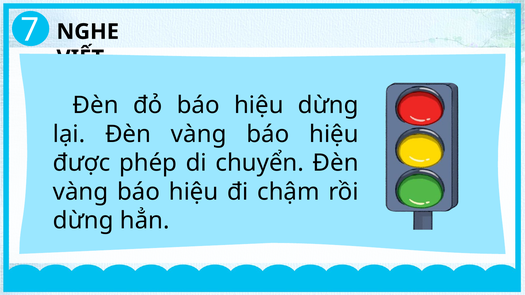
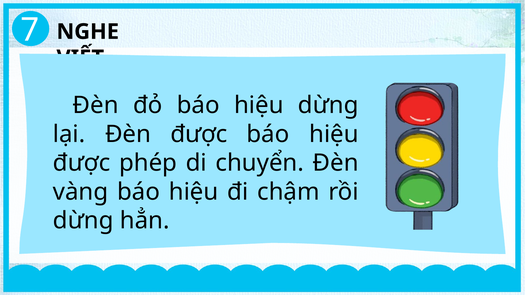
lại Đèn vàng: vàng -> được (199, 134)
